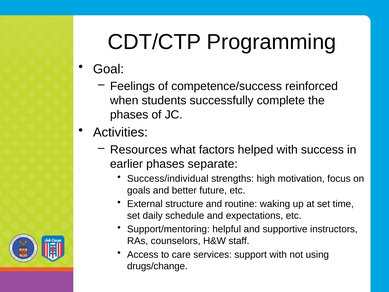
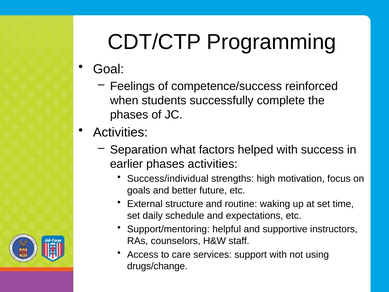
Resources: Resources -> Separation (139, 149)
phases separate: separate -> activities (213, 164)
